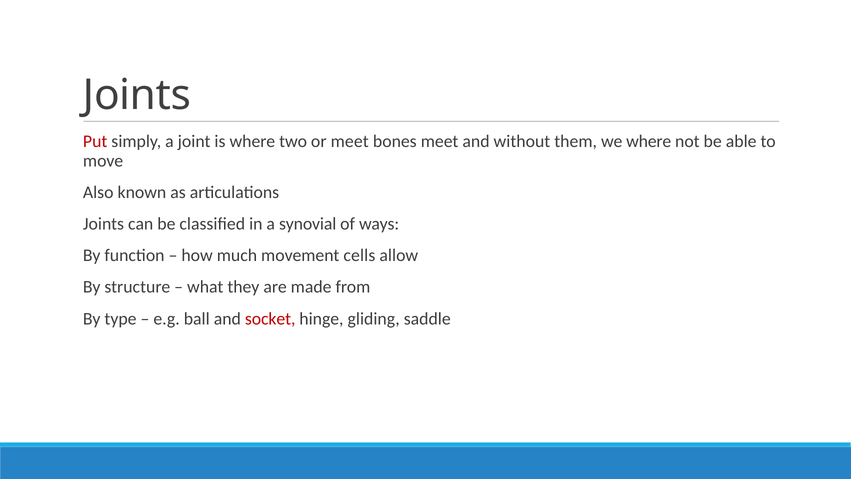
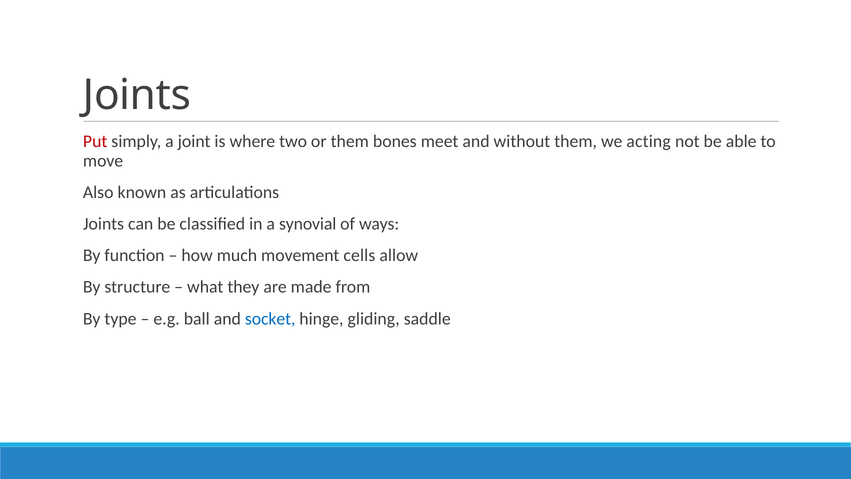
or meet: meet -> them (350, 141)
we where: where -> acting (649, 141)
socket colour: red -> blue (270, 318)
